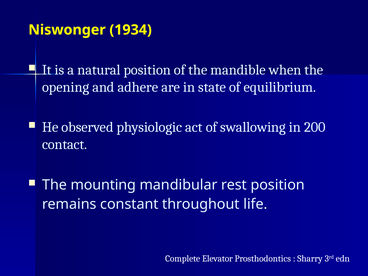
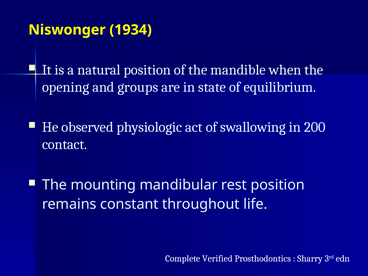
adhere: adhere -> groups (138, 87)
Elevator: Elevator -> Verified (217, 259)
